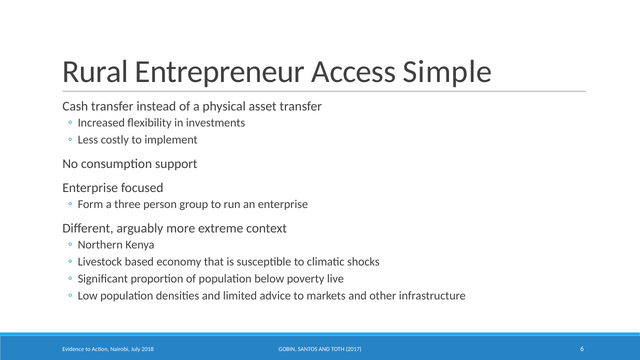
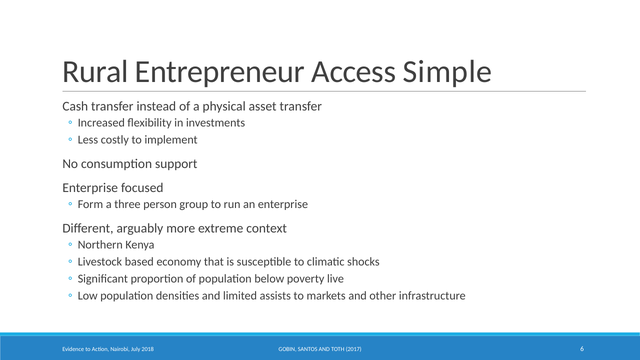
advice: advice -> assists (275, 296)
